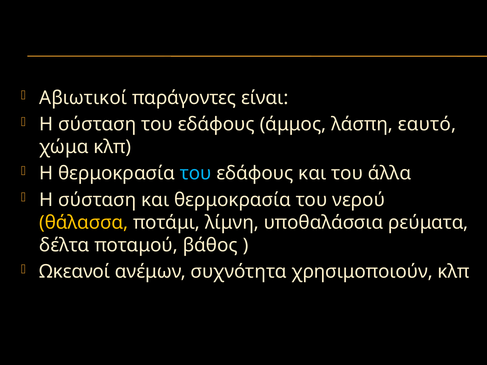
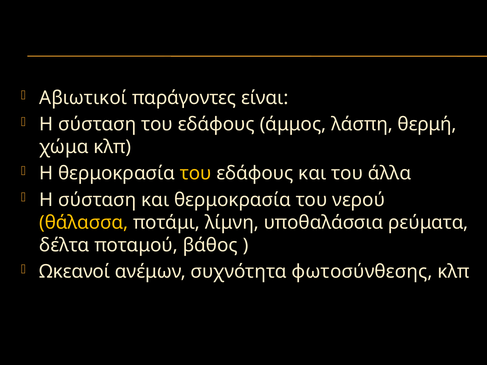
εαυτό: εαυτό -> θερμή (427, 124)
του colour: light blue -> yellow (196, 173)
χρησιμοποιούν: χρησιμοποιούν -> φωτοσύνθεσης (362, 272)
